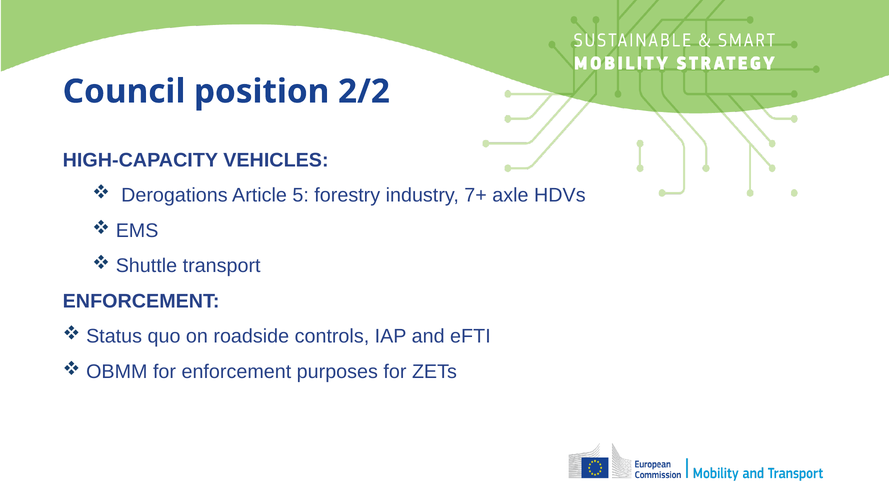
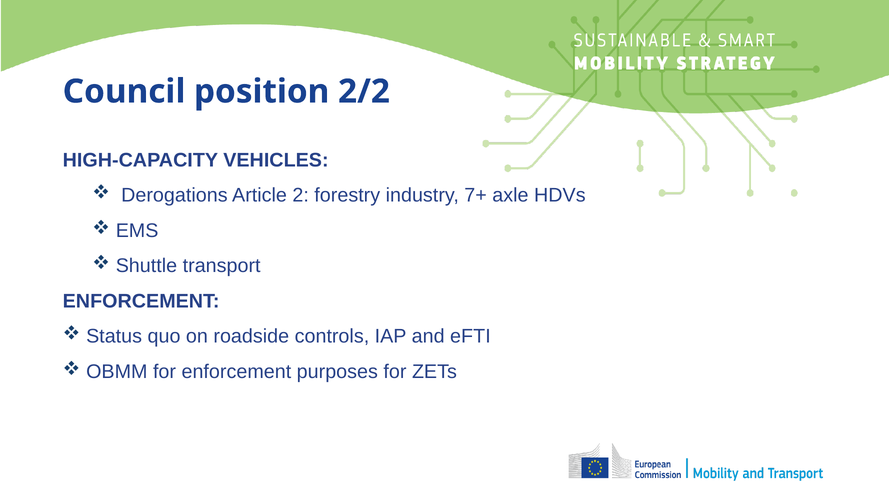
5: 5 -> 2 (301, 195)
